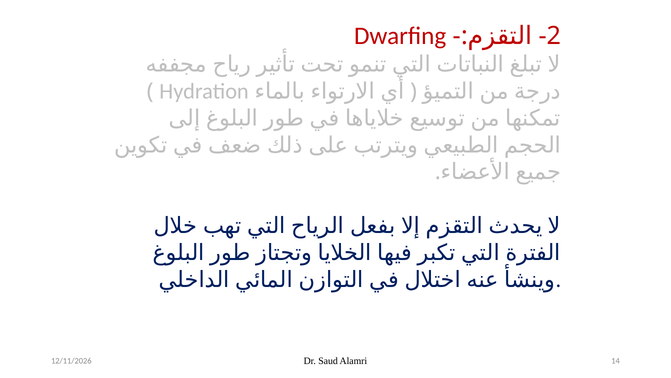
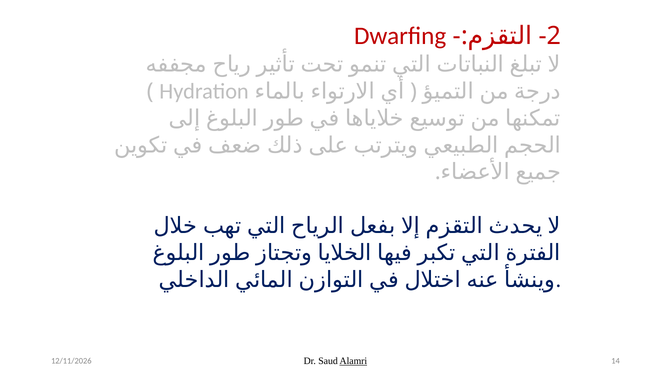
Alamri underline: none -> present (353, 361)
